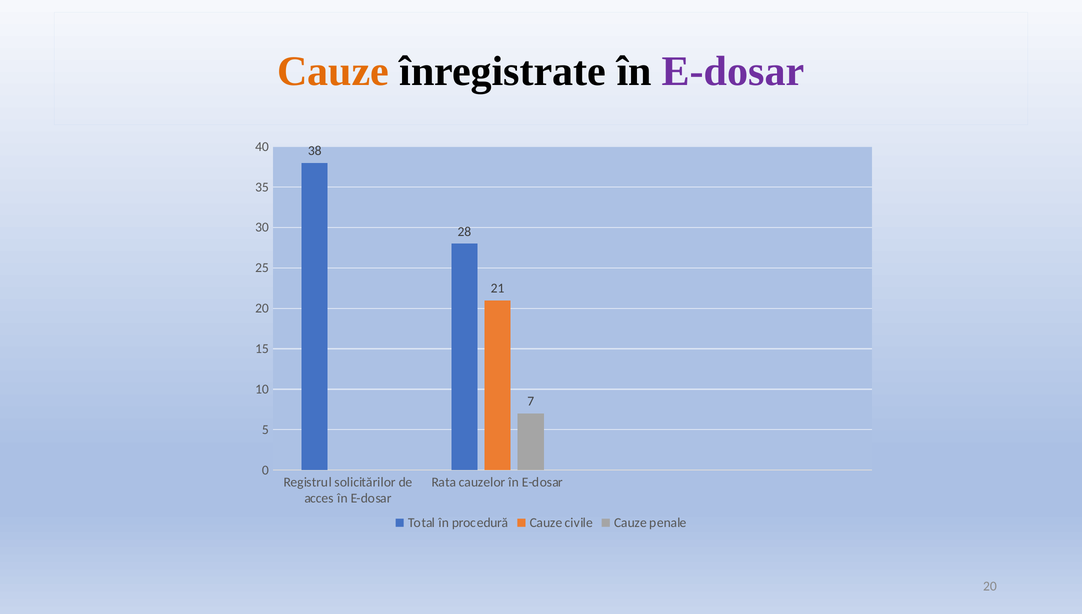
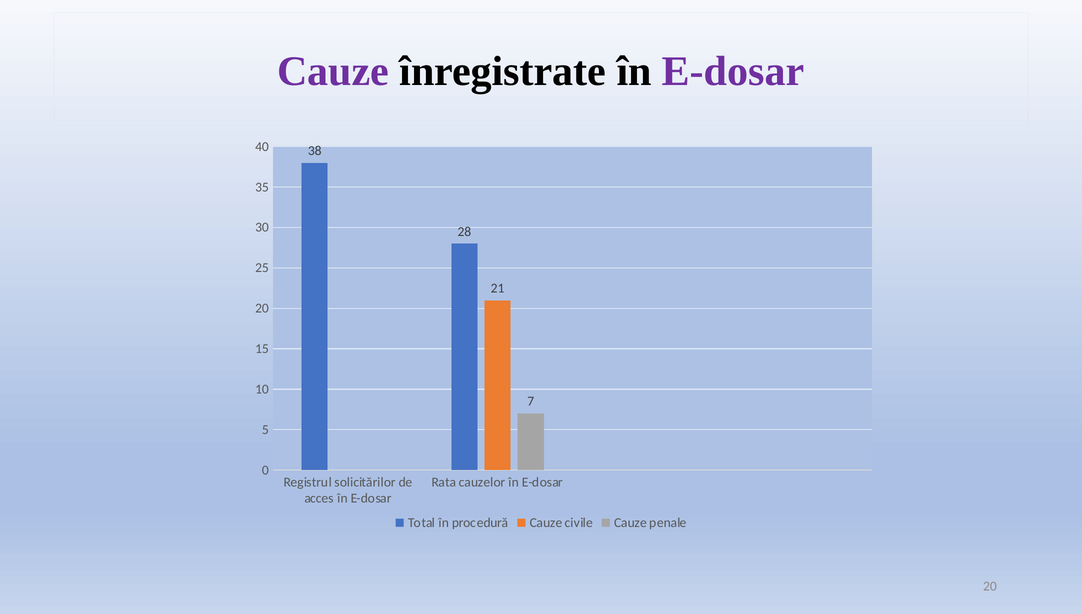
Cauze colour: orange -> purple (333, 71)
